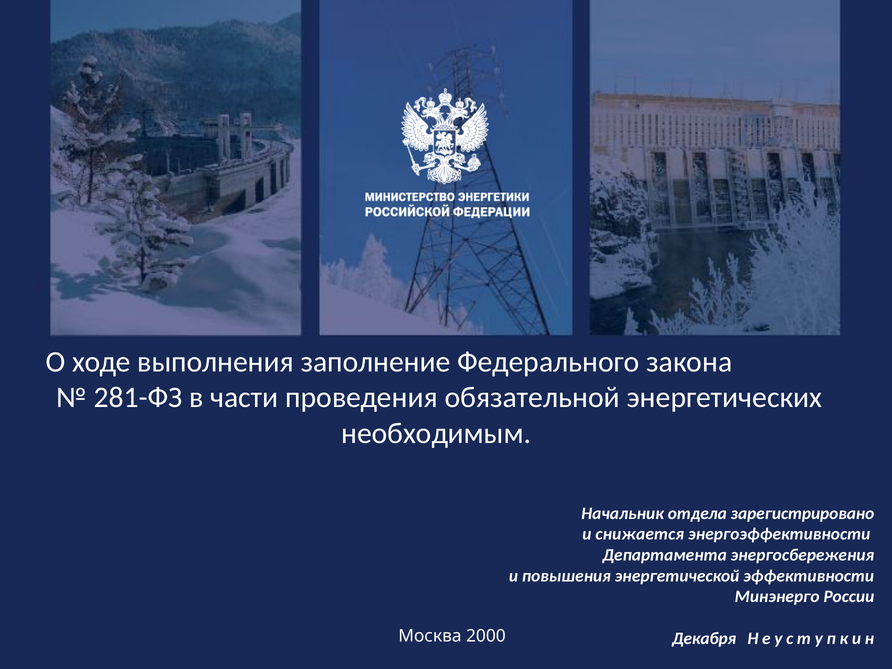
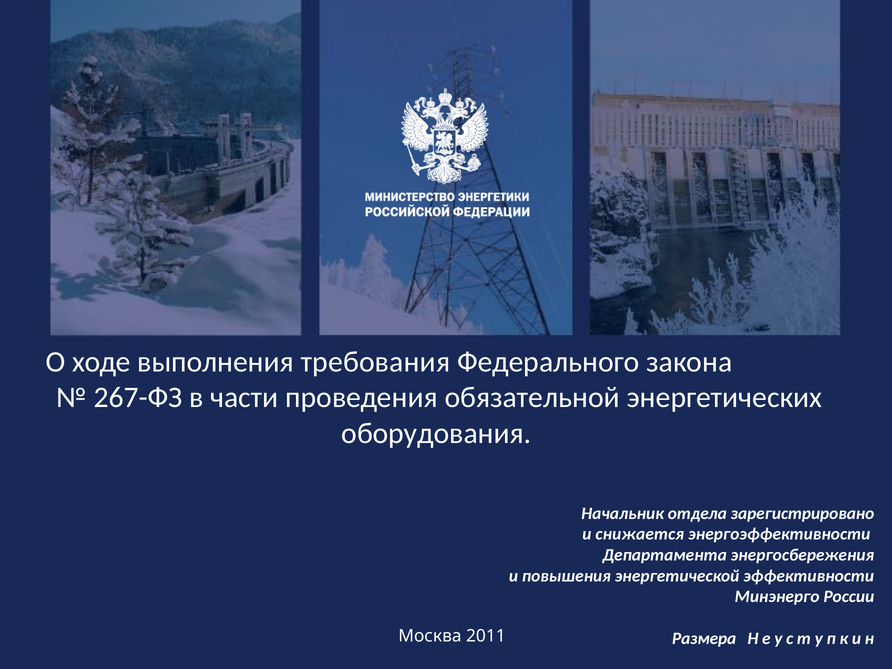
заполнение: заполнение -> требования (375, 362)
281-ФЗ: 281-ФЗ -> 267-ФЗ (138, 398)
необходимым: необходимым -> оборудования (436, 433)
Декабря: Декабря -> Размера (704, 638)
2000: 2000 -> 2011 (486, 636)
